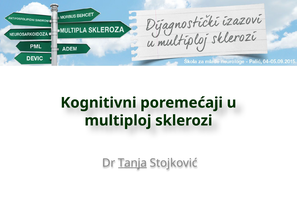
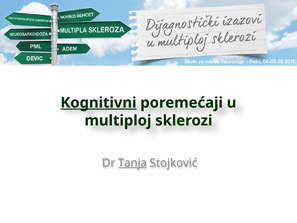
Kognitivni underline: none -> present (98, 103)
